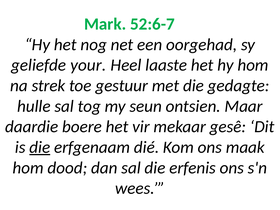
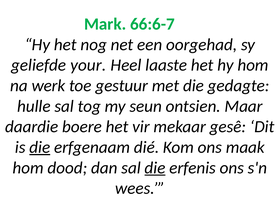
52:6-7: 52:6-7 -> 66:6-7 (152, 24)
strek: strek -> werk (48, 86)
die underline: none -> present (155, 168)
